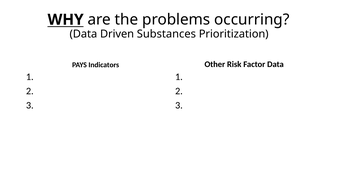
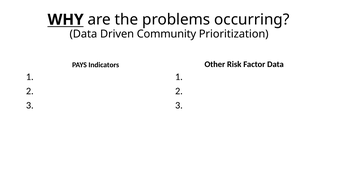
Substances: Substances -> Community (166, 34)
